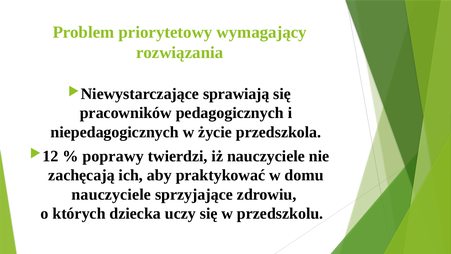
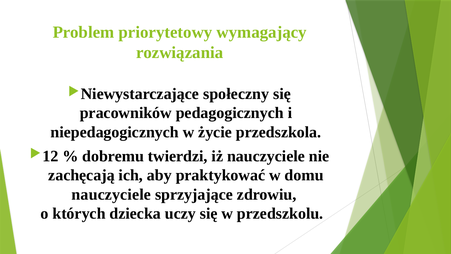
sprawiają: sprawiają -> społeczny (236, 94)
poprawy: poprawy -> dobremu (113, 156)
